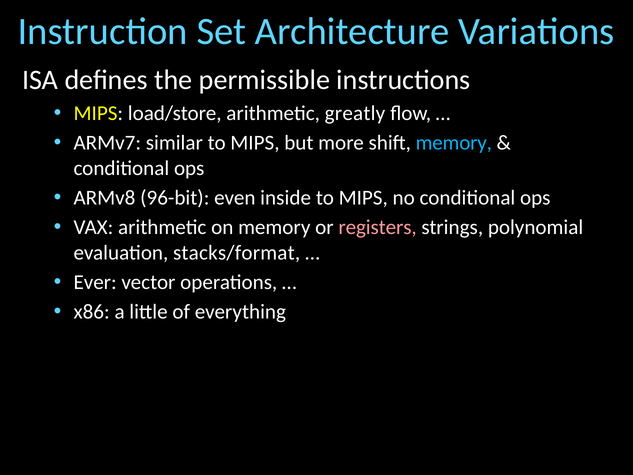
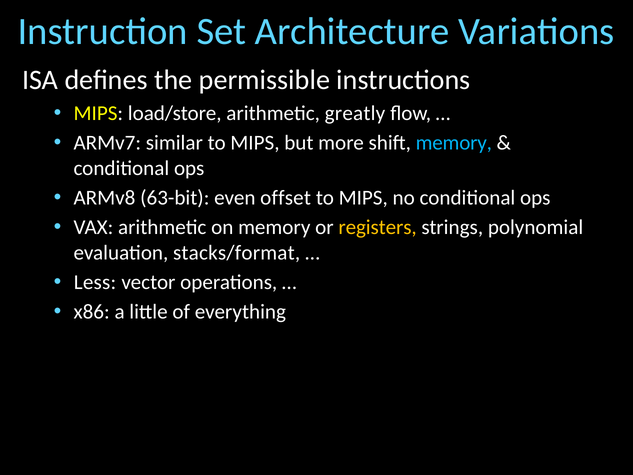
96-bit: 96-bit -> 63-bit (175, 198)
inside: inside -> offset (286, 198)
registers colour: pink -> yellow (378, 227)
Ever: Ever -> Less (95, 282)
